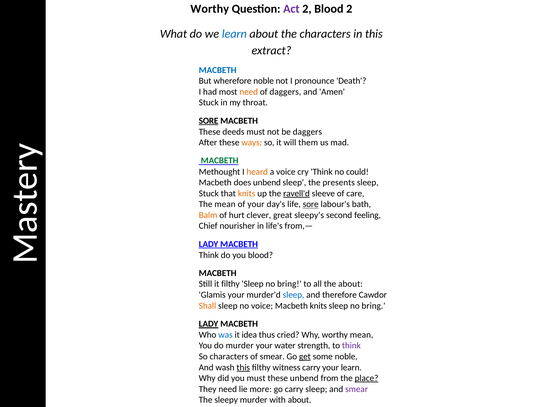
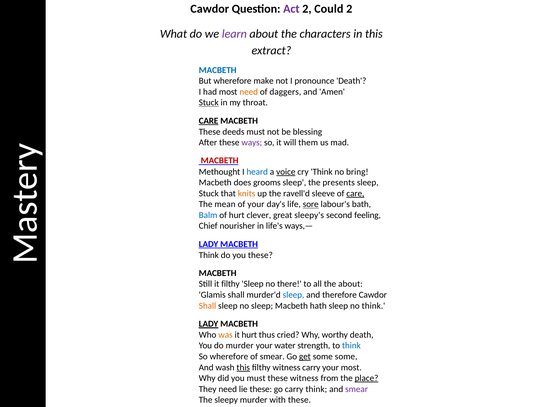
Worthy: Worthy -> Cawdor (210, 9)
2 Blood: Blood -> Could (329, 9)
learn colour: blue -> purple (234, 34)
wherefore noble: noble -> make (264, 81)
Stuck underline: none -> present (209, 103)
SORE: SORE -> CARE (209, 121)
be daggers: daggers -> blessing (307, 132)
ways colour: orange -> purple (252, 143)
MACBETH colour: green -> red (220, 161)
heard colour: orange -> blue (257, 172)
voice underline: none -> present (286, 172)
could: could -> bring (357, 172)
does unbend: unbend -> grooms (267, 183)
ravell'd underline: present -> none (296, 194)
care underline: none -> present (355, 194)
Balm colour: orange -> blue (208, 215)
from,—: from,— -> ways,— (299, 226)
you blood: blood -> these (260, 255)
bring: bring -> there (289, 284)
Glamis your: your -> shall (236, 295)
no voice: voice -> sleep (262, 306)
Macbeth knits: knits -> hath (318, 306)
bring: bring -> think (373, 306)
was colour: blue -> orange (225, 335)
it idea: idea -> hurt (249, 335)
worthy mean: mean -> death (362, 335)
think colour: purple -> blue (351, 346)
So characters: characters -> wherefore (229, 357)
some noble: noble -> some (346, 357)
your learn: learn -> most (351, 368)
these unbend: unbend -> witness (304, 378)
lie more: more -> these (261, 389)
carry sleep: sleep -> think (316, 389)
with about: about -> these (299, 400)
